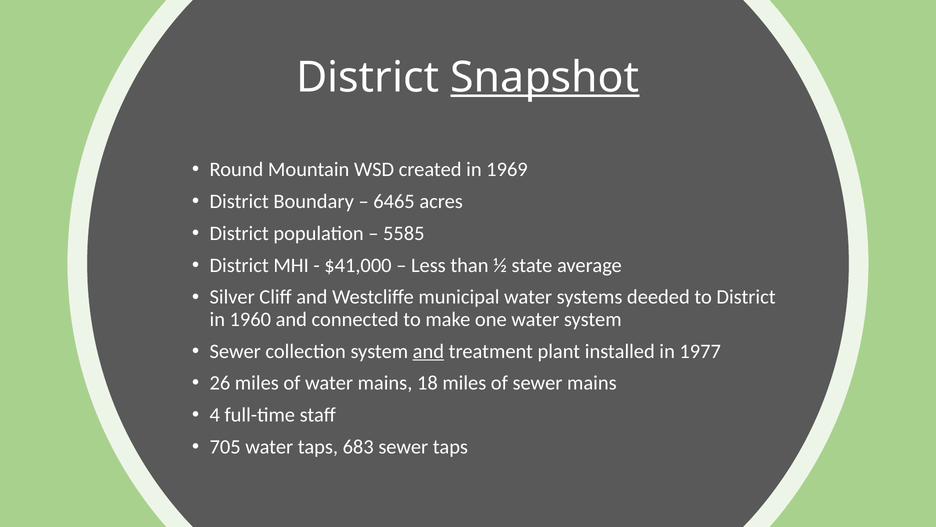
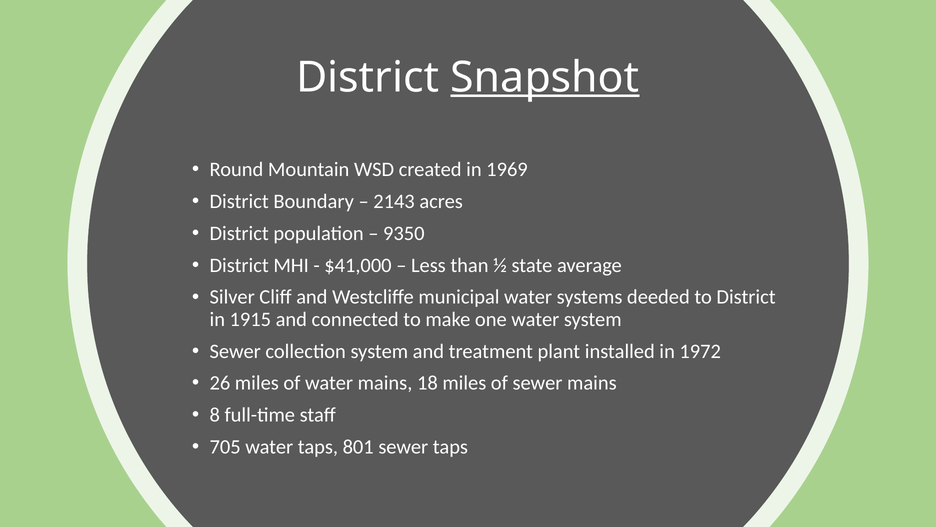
6465: 6465 -> 2143 (394, 201)
5585: 5585 -> 9350 (404, 233)
1960: 1960 -> 1915 (250, 319)
and underline: present -> none (428, 351)
1977: 1977 -> 1972 (700, 351)
4: 4 -> 8 (215, 415)
683: 683 -> 801 (358, 447)
